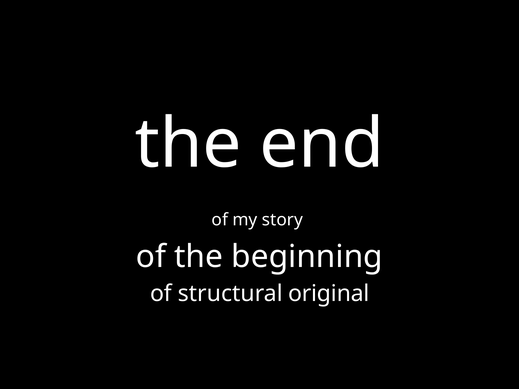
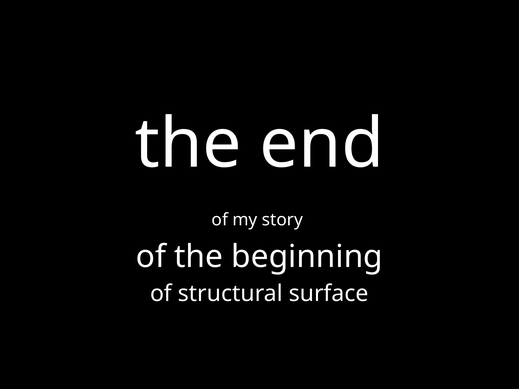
original: original -> surface (329, 294)
